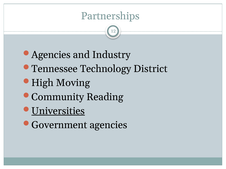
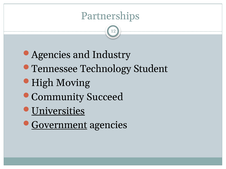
District: District -> Student (151, 69)
Reading: Reading -> Succeed (105, 97)
Government underline: none -> present (59, 125)
